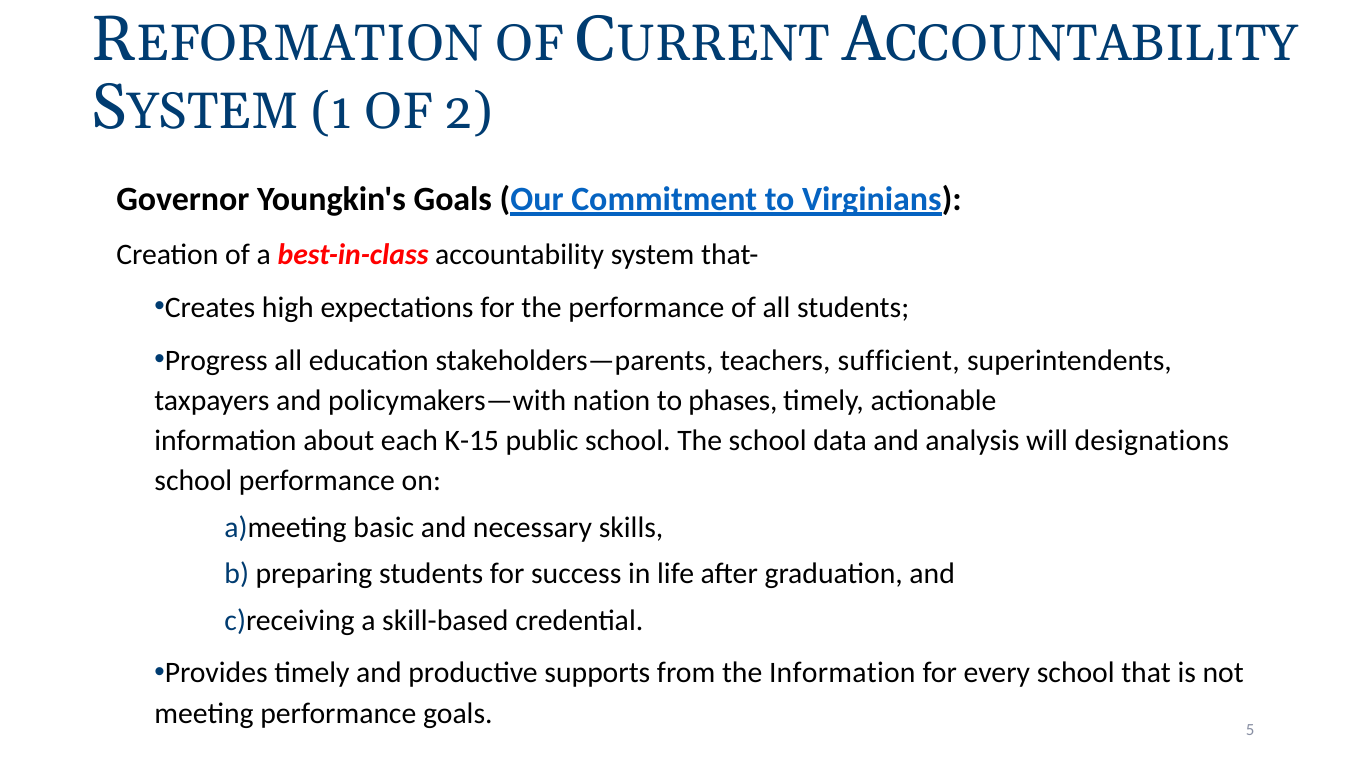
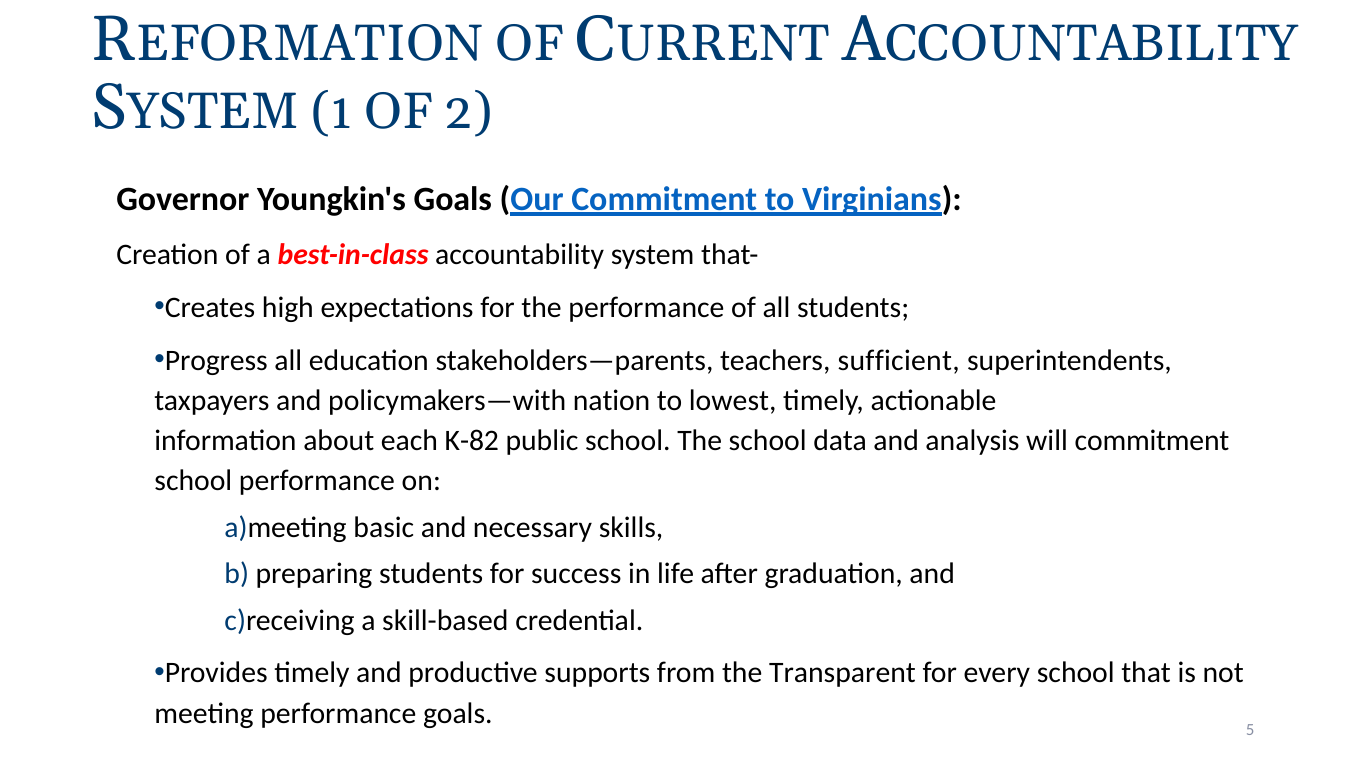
phases: phases -> lowest (733, 401)
K-15: K-15 -> K-82 (472, 441)
will designations: designations -> commitment (1152, 441)
the Information: Information -> Transparent (842, 673)
